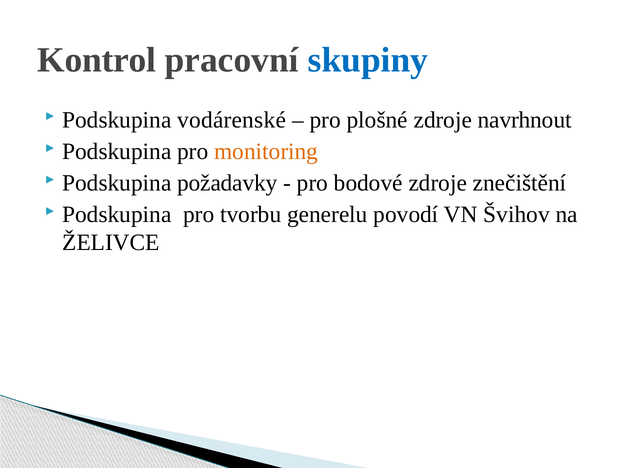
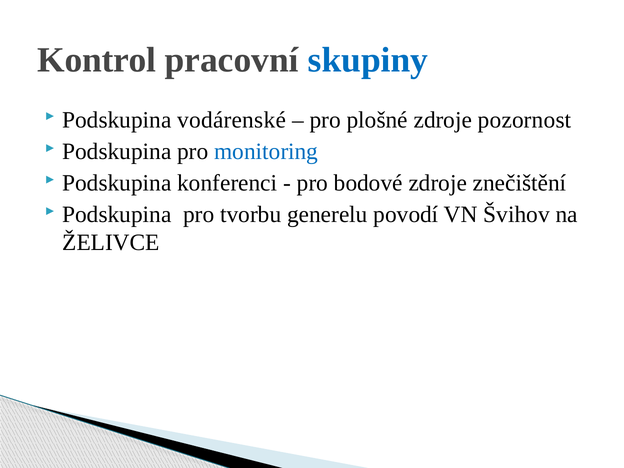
navrhnout: navrhnout -> pozornost (525, 120)
monitoring colour: orange -> blue (266, 151)
požadavky: požadavky -> konferenci (227, 183)
